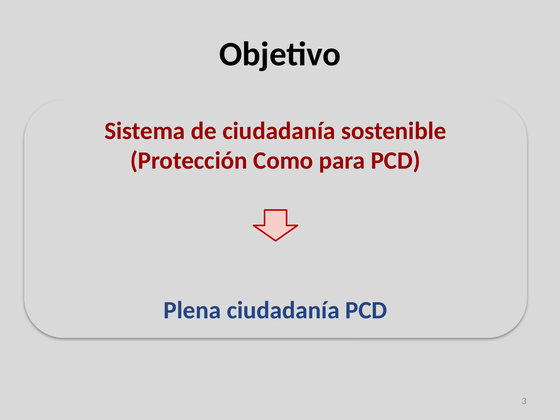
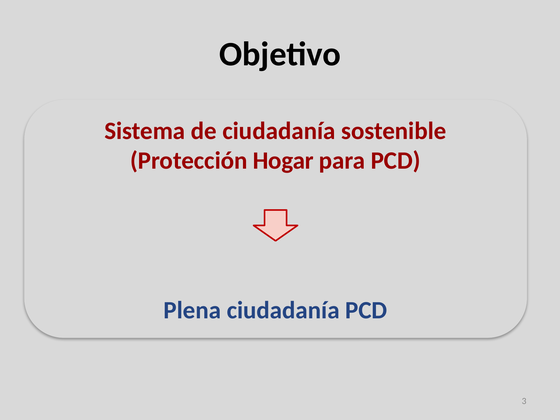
Como: Como -> Hogar (283, 161)
